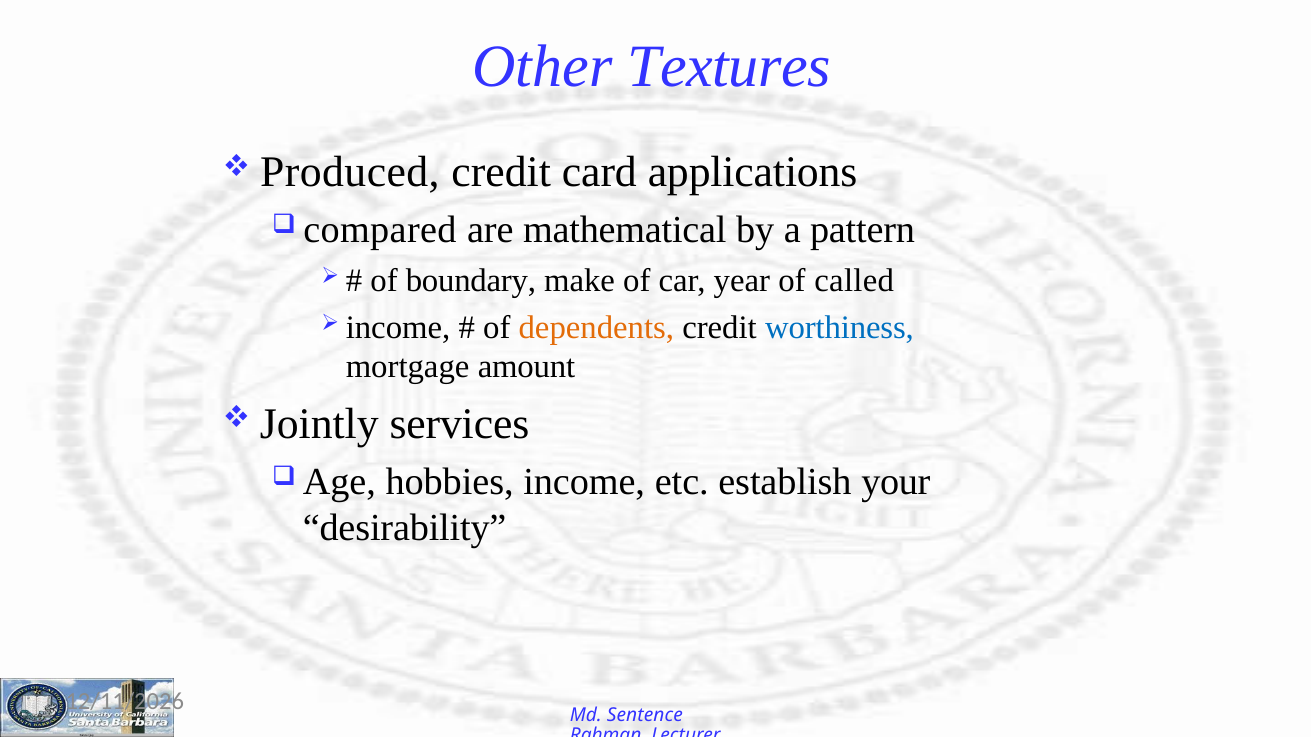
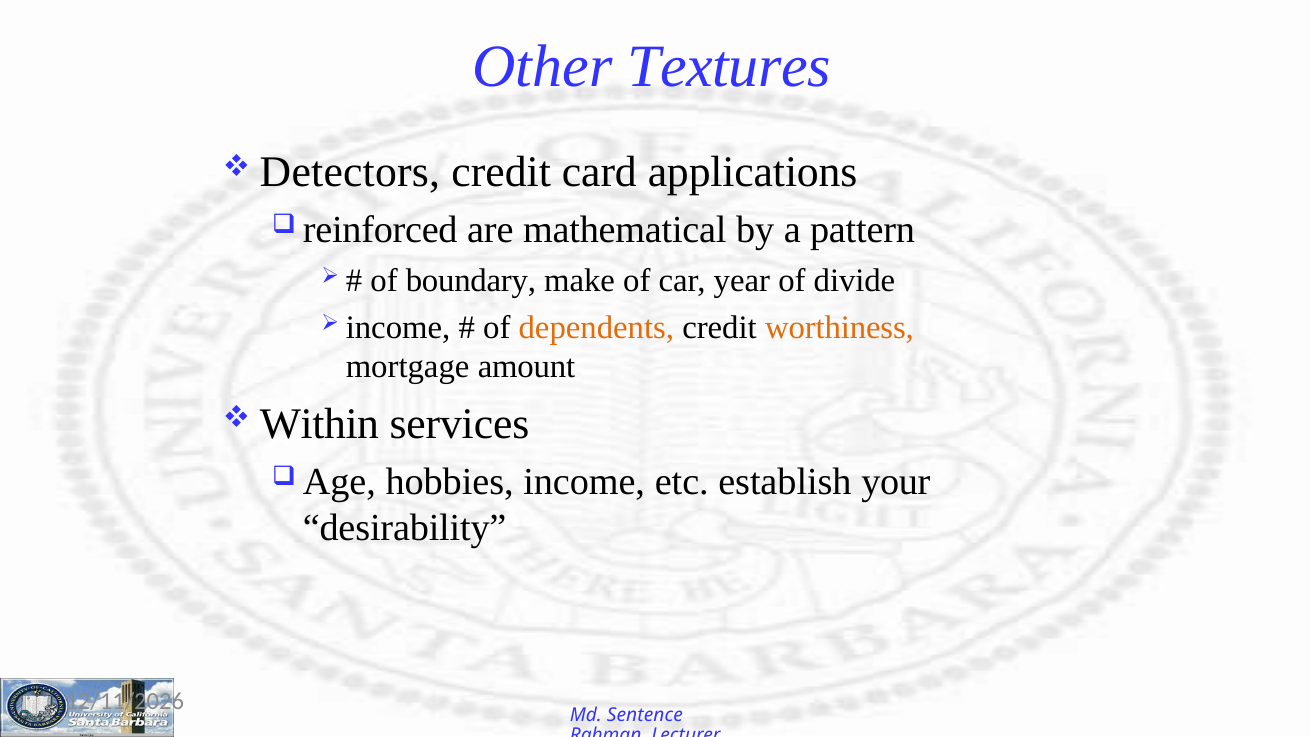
Produced: Produced -> Detectors (350, 172)
compared: compared -> reinforced (380, 230)
called: called -> divide (854, 280)
worthiness colour: blue -> orange (839, 328)
Jointly: Jointly -> Within (319, 424)
